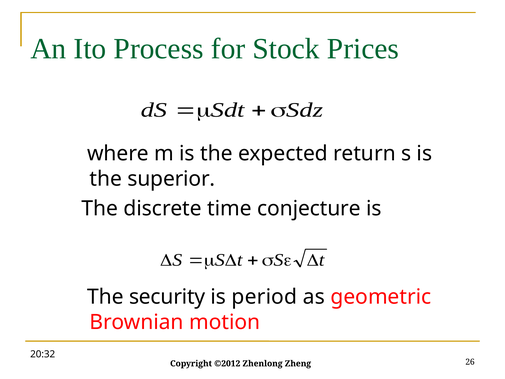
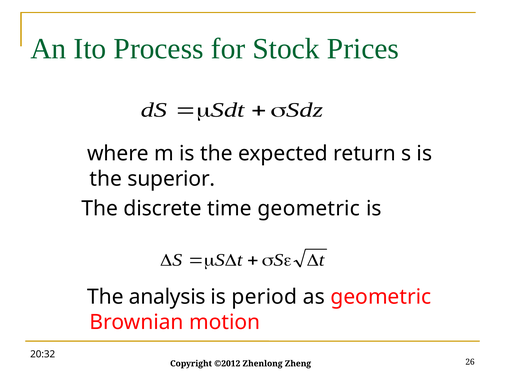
time conjecture: conjecture -> geometric (309, 208)
security: security -> analysis (167, 297)
